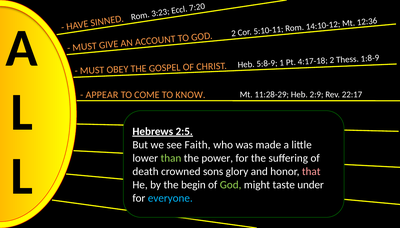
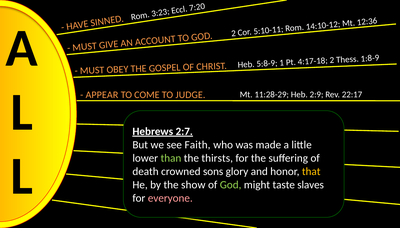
KNOW: KNOW -> JUDGE (190, 95)
2:5: 2:5 -> 2:7 (184, 131)
power: power -> thirsts (217, 158)
that colour: pink -> yellow (311, 171)
begin: begin -> show (193, 185)
under: under -> slaves (311, 185)
everyone colour: light blue -> pink (170, 198)
